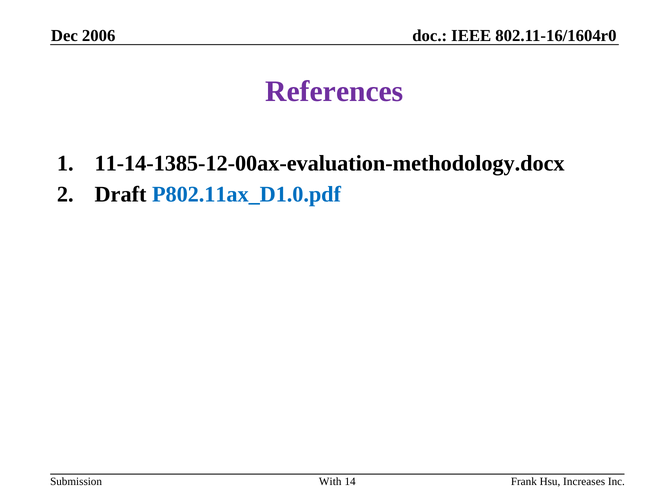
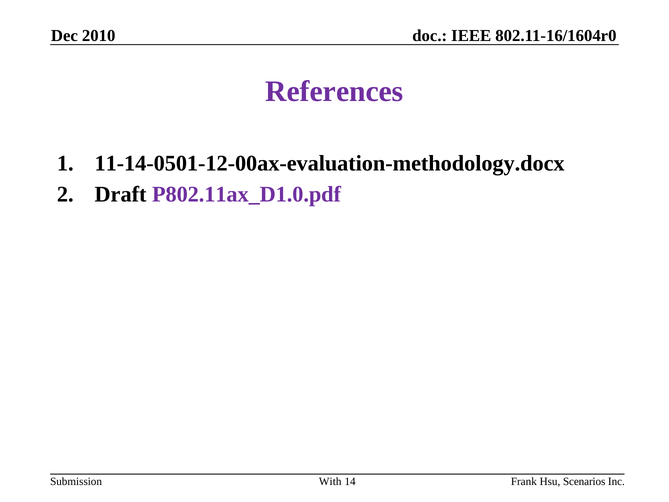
2006: 2006 -> 2010 (99, 36)
11-14-1385-12-00ax-evaluation-methodology.docx: 11-14-1385-12-00ax-evaluation-methodology.docx -> 11-14-0501-12-00ax-evaluation-methodology.docx (330, 163)
P802.11ax_D1.0.pdf colour: blue -> purple (247, 194)
Increases: Increases -> Scenarios (584, 481)
